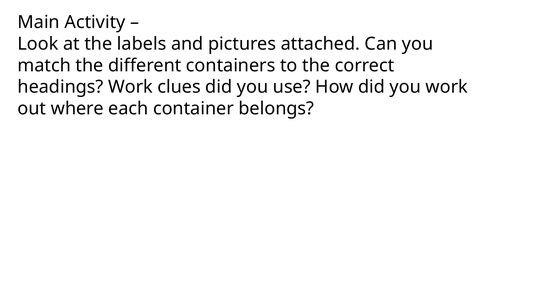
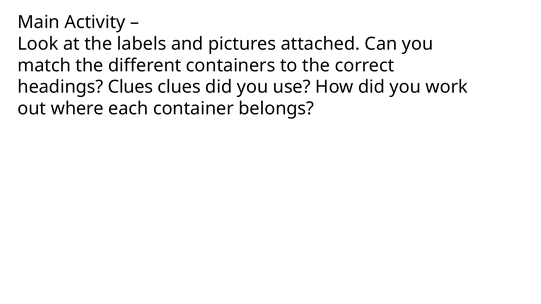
headings Work: Work -> Clues (130, 87)
